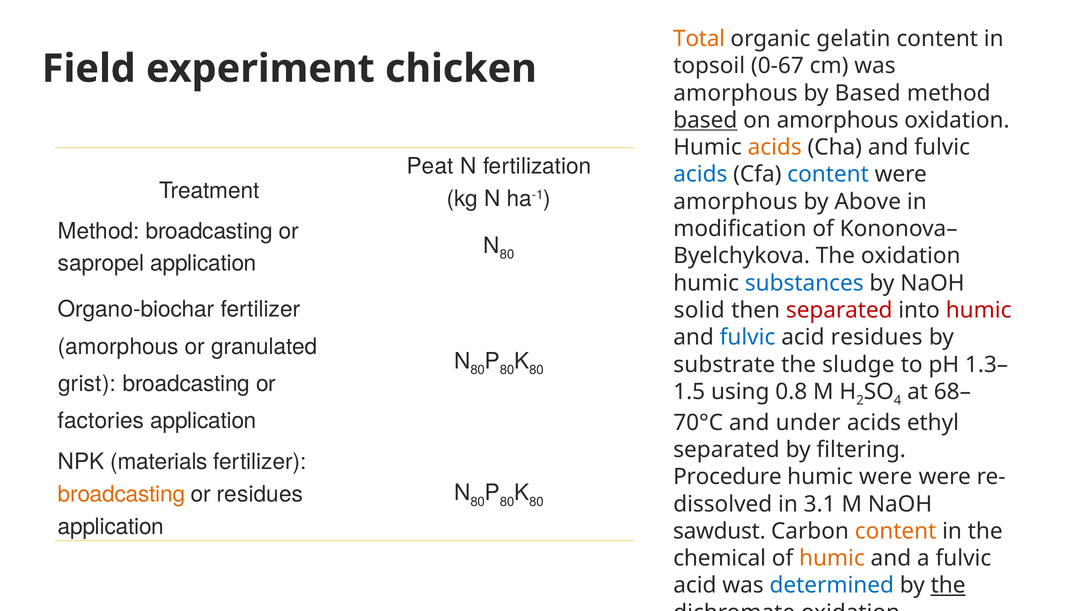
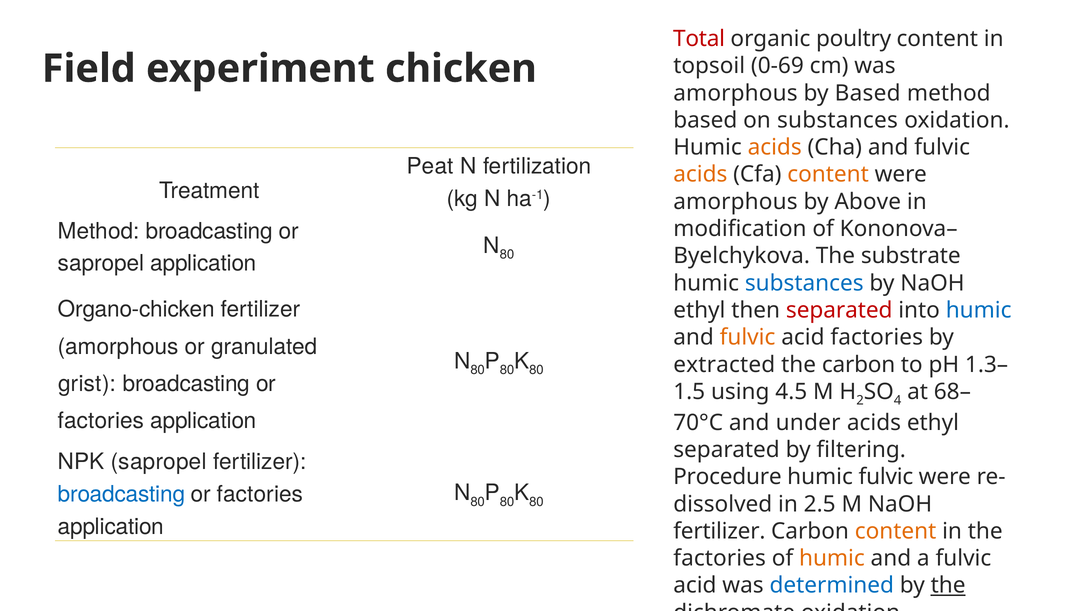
Total colour: orange -> red (699, 39)
gelatin: gelatin -> poultry (854, 39)
0-67: 0-67 -> 0-69 (777, 66)
based underline: present -> none (705, 120)
on amorphous: amorphous -> substances (837, 120)
acids colour: blue -> orange (700, 174)
content colour: blue -> orange (828, 174)
The oxidation: oxidation -> substrate (911, 256)
Organo-biochar: Organo-biochar -> Organo-chicken (136, 309)
solid: solid -> ethyl (699, 310)
humic colour: red -> blue (979, 310)
fulvic colour: blue -> orange (748, 337)
acid residues: residues -> factories (877, 337)
substrate: substrate -> extracted (724, 364)
the sludge: sludge -> carbon (859, 364)
0.8: 0.8 -> 4.5 (791, 392)
NPK materials: materials -> sapropel (159, 462)
humic were: were -> fulvic (886, 477)
broadcasting colour: orange -> blue (122, 494)
residues: residues -> factories (260, 494)
3.1: 3.1 -> 2.5 (820, 504)
sawdust: sawdust -> fertilizer (719, 531)
chemical: chemical -> factories (720, 558)
